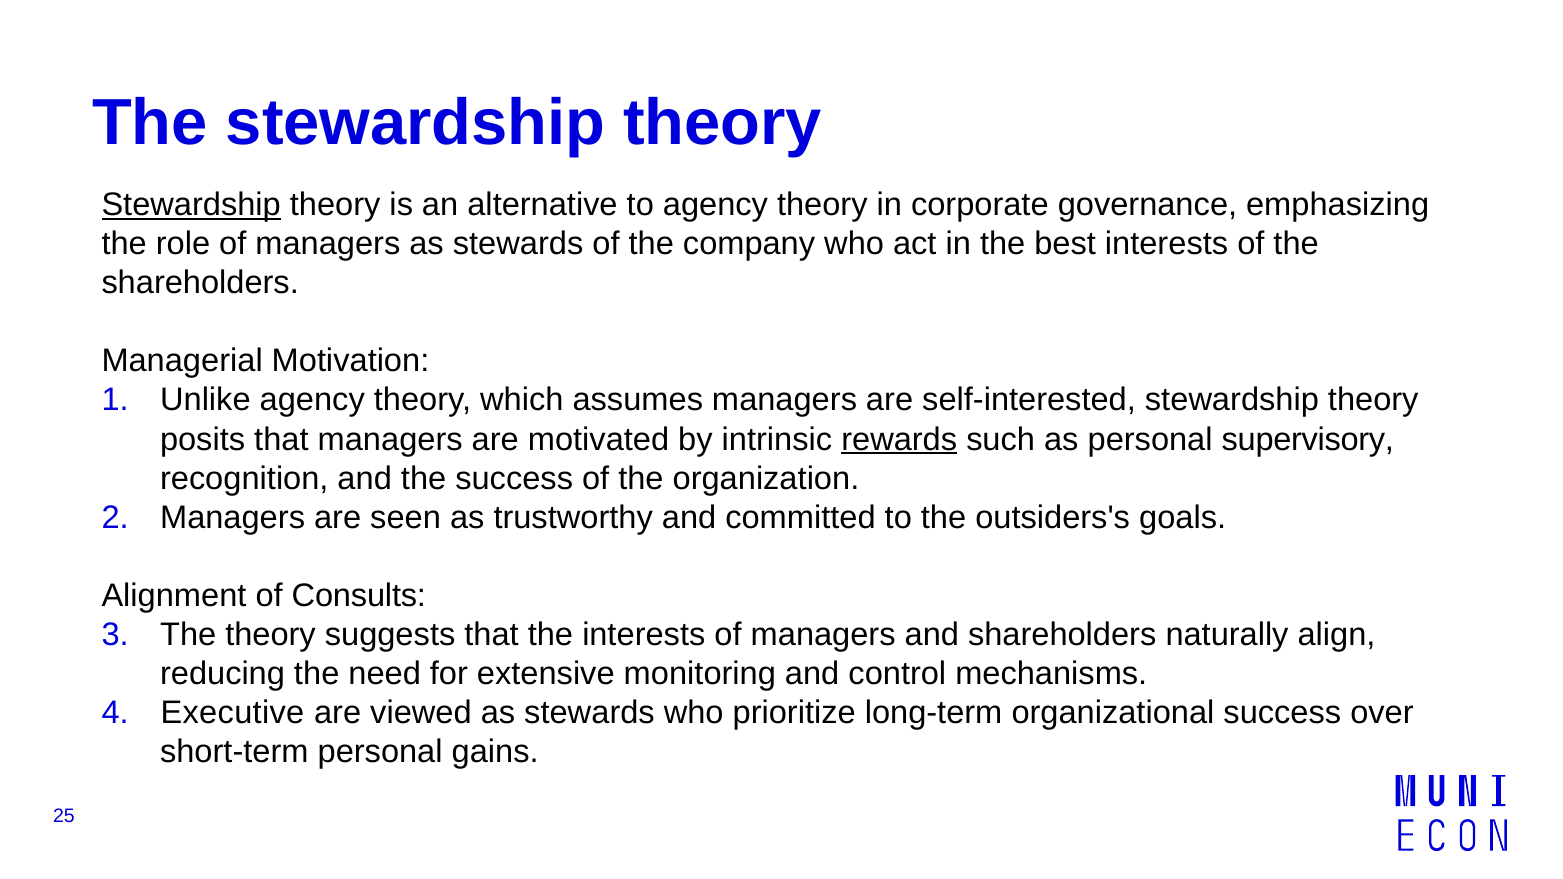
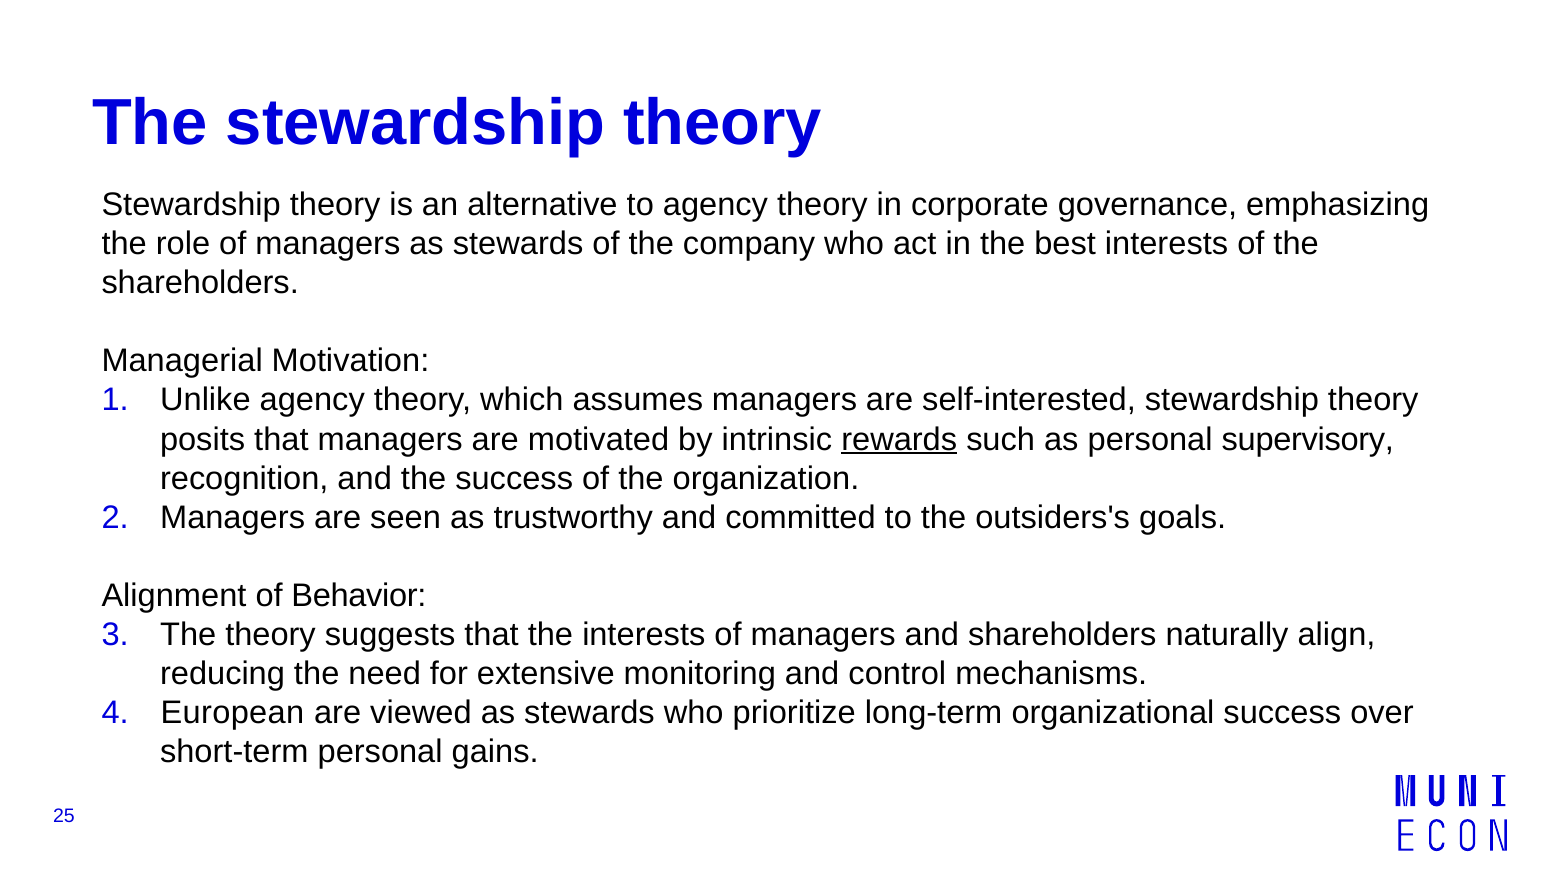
Stewardship underline: present -> none (191, 205)
Consults: Consults -> Behavior (359, 596)
Executive: Executive -> European (232, 713)
